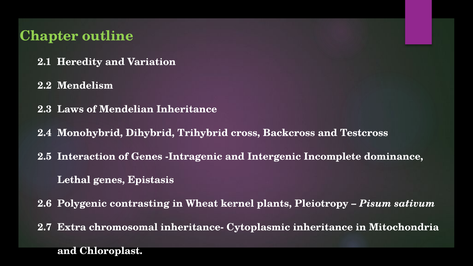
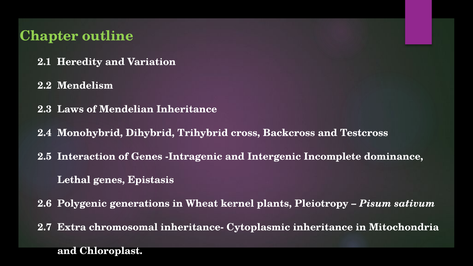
contrasting: contrasting -> generations (140, 204)
